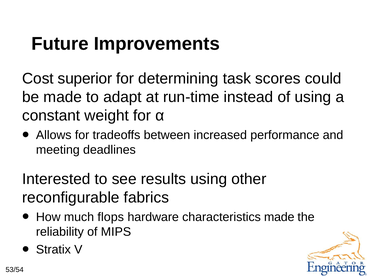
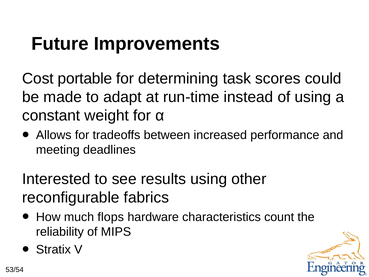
superior: superior -> portable (85, 79)
characteristics made: made -> count (279, 217)
